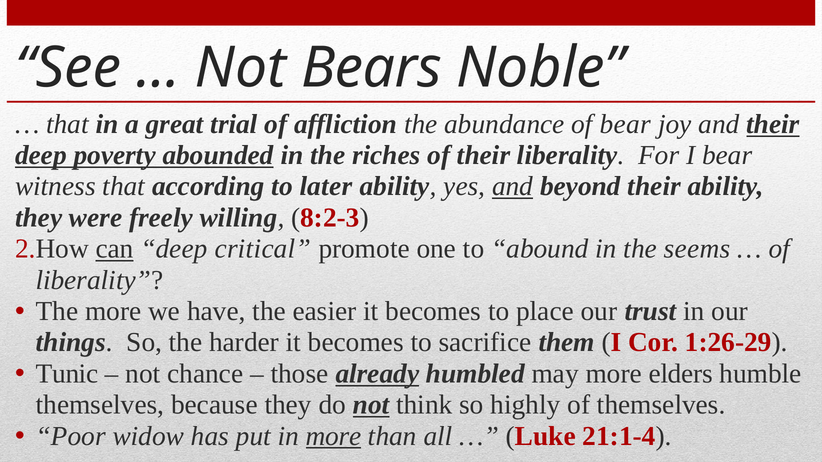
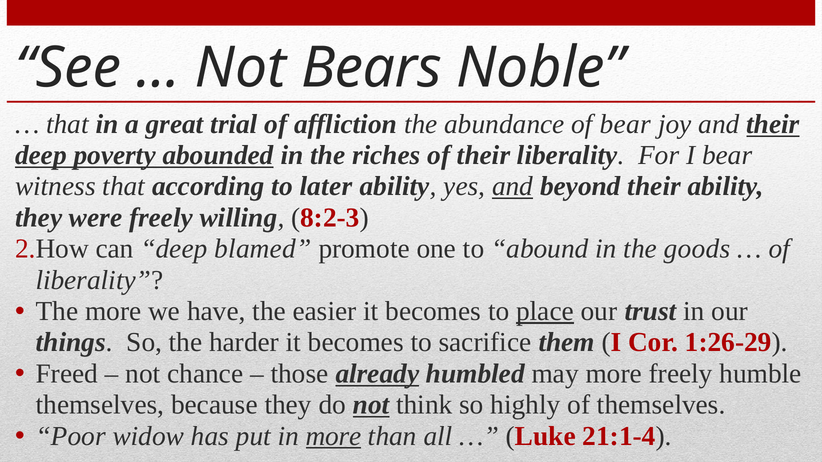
can underline: present -> none (115, 249)
critical: critical -> blamed (263, 249)
seems: seems -> goods (697, 249)
place underline: none -> present (545, 311)
Tunic: Tunic -> Freed (67, 374)
more elders: elders -> freely (681, 374)
